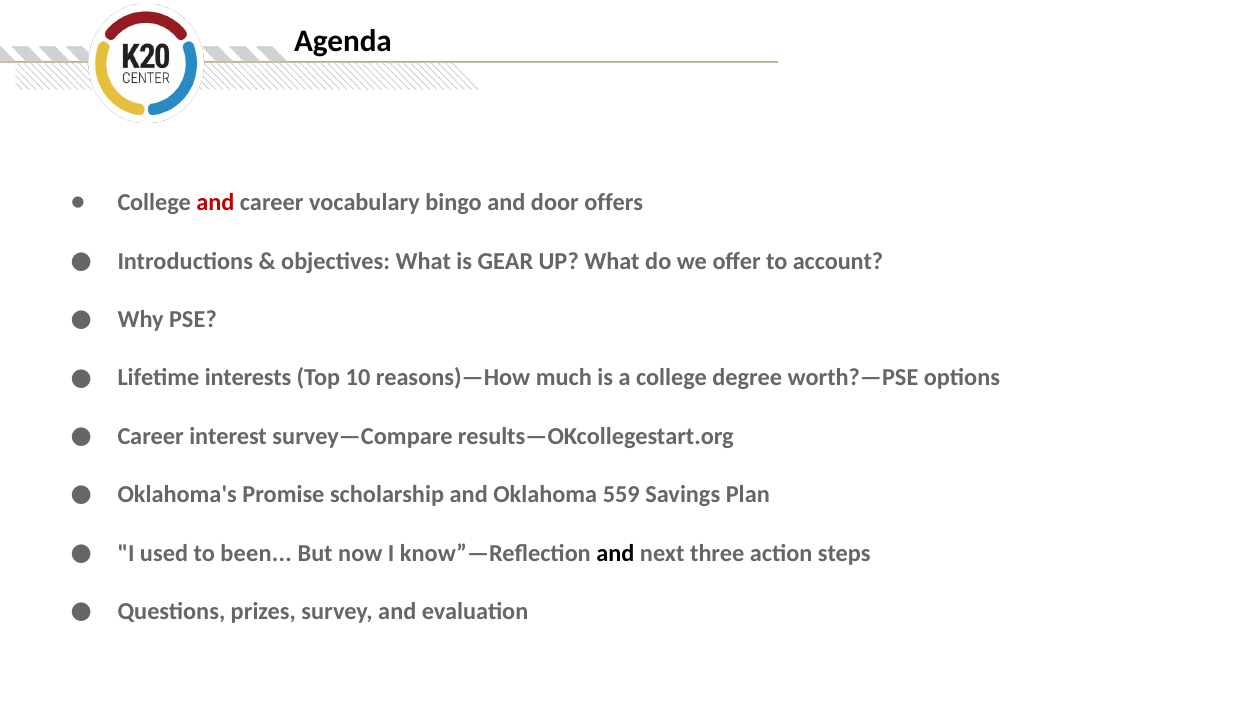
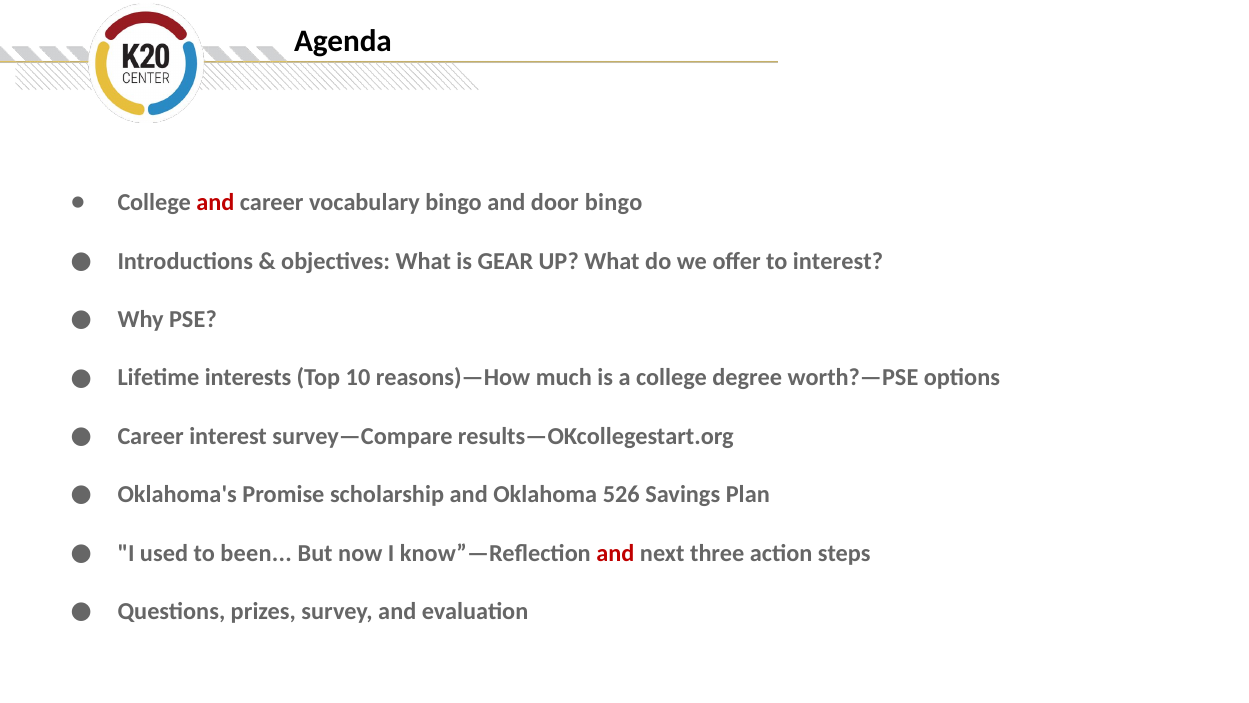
door offers: offers -> bingo (614, 203)
to account: account -> interest (838, 261)
559: 559 -> 526 (621, 494)
and colour: black -> red (615, 553)
